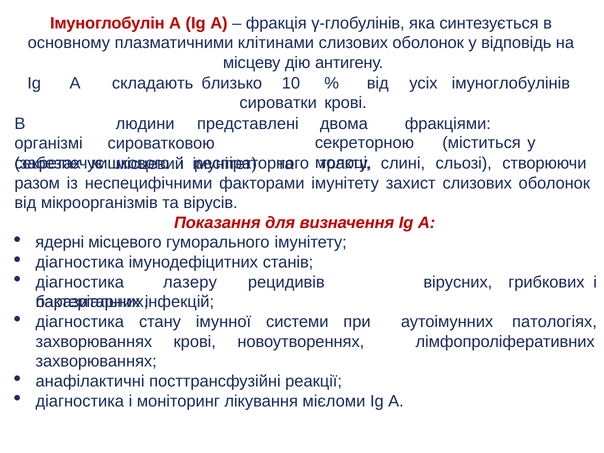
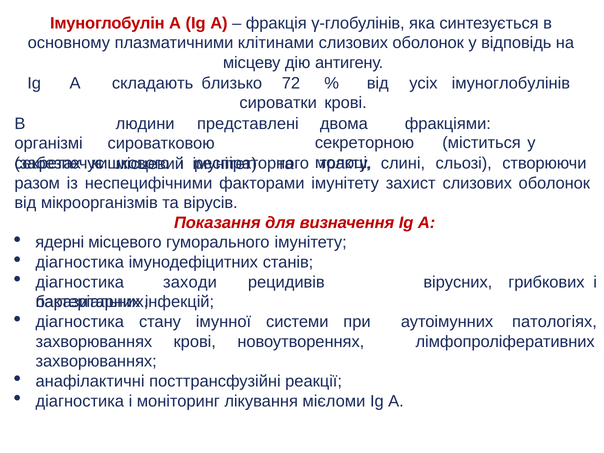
10: 10 -> 72 (291, 83)
лазеру: лазеру -> заходи (190, 282)
